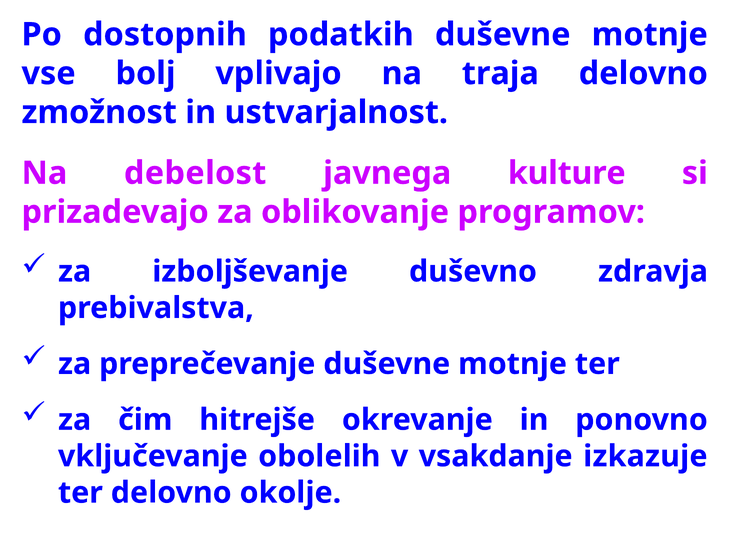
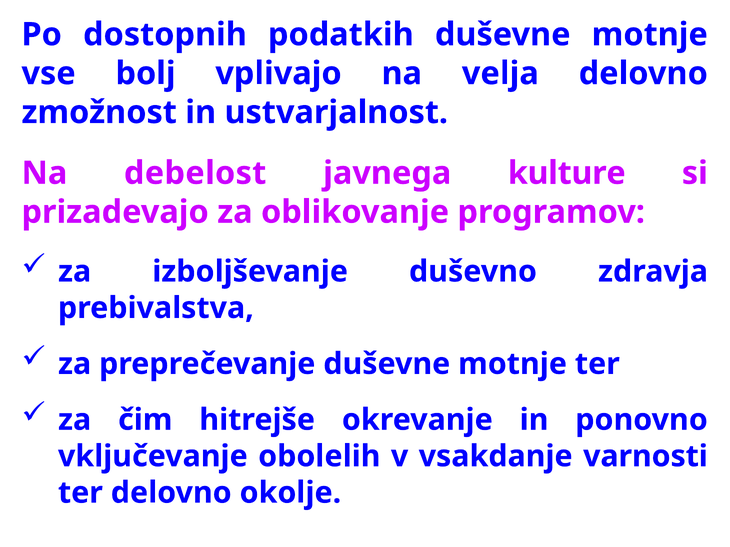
traja: traja -> velja (500, 74)
izkazuje: izkazuje -> varnosti (645, 457)
